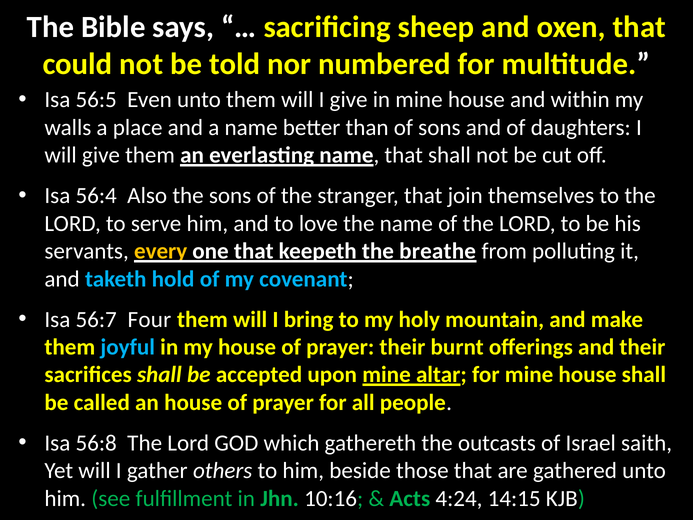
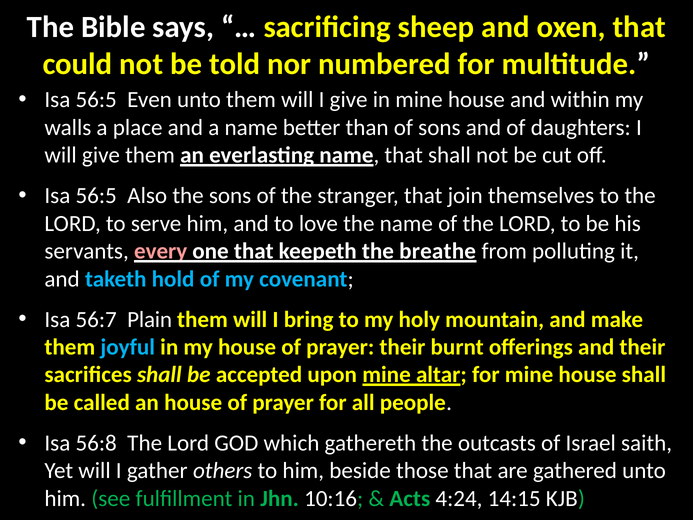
56:4: 56:4 -> 56:5 (96, 196)
every colour: yellow -> pink (161, 251)
Four: Four -> Plain (150, 319)
